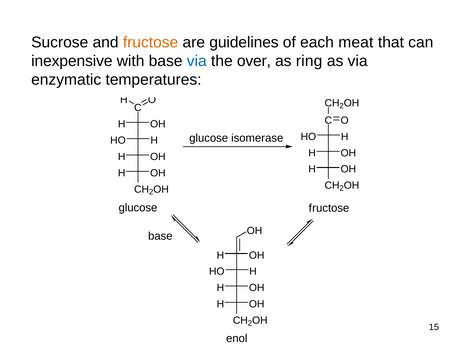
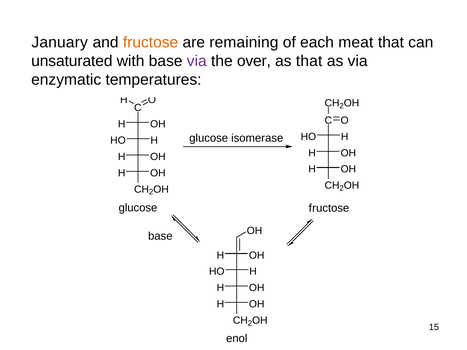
Sucrose: Sucrose -> January (60, 43)
guidelines: guidelines -> remaining (244, 43)
inexpensive: inexpensive -> unsaturated (72, 61)
via colour: blue -> purple (197, 61)
as ring: ring -> that (309, 61)
